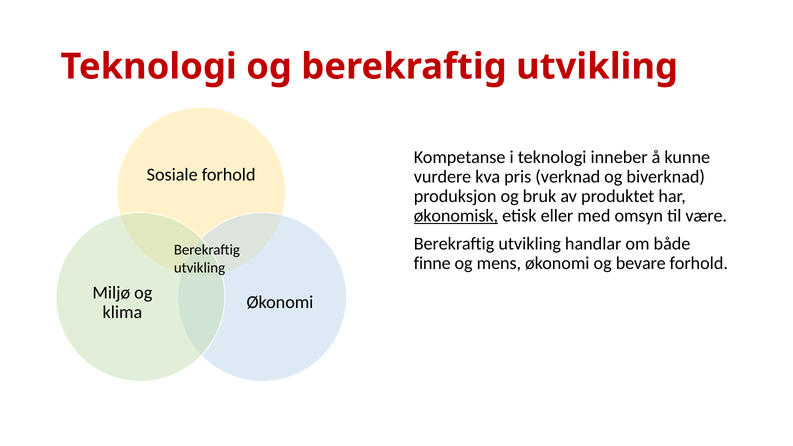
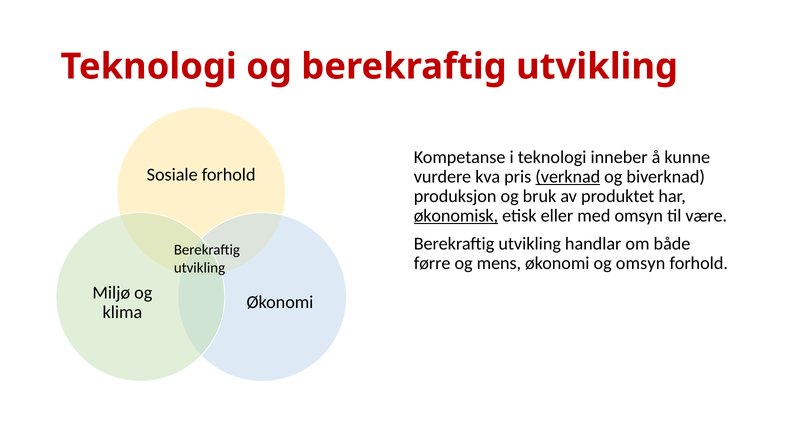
verknad underline: none -> present (568, 177)
finne: finne -> førre (432, 263)
og bevare: bevare -> omsyn (641, 263)
